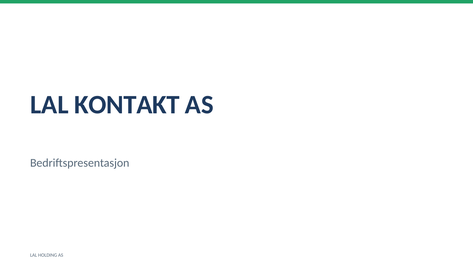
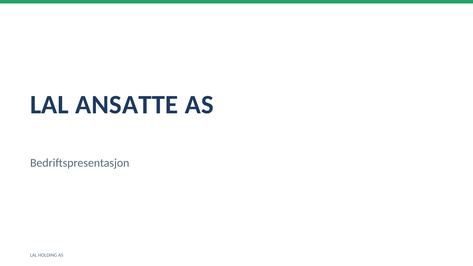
KONTAKT: KONTAKT -> ANSATTE (127, 105)
